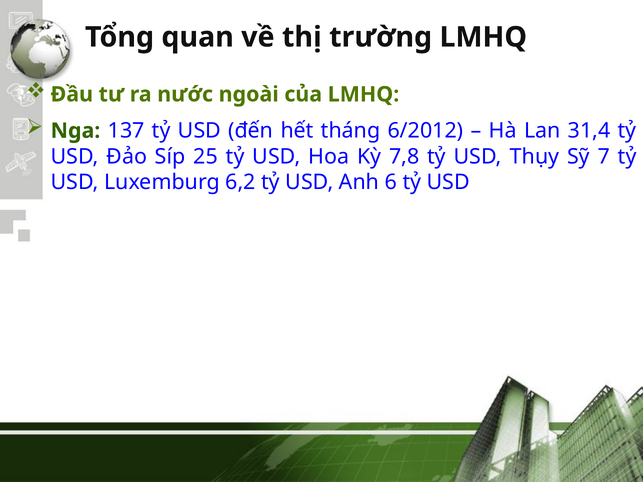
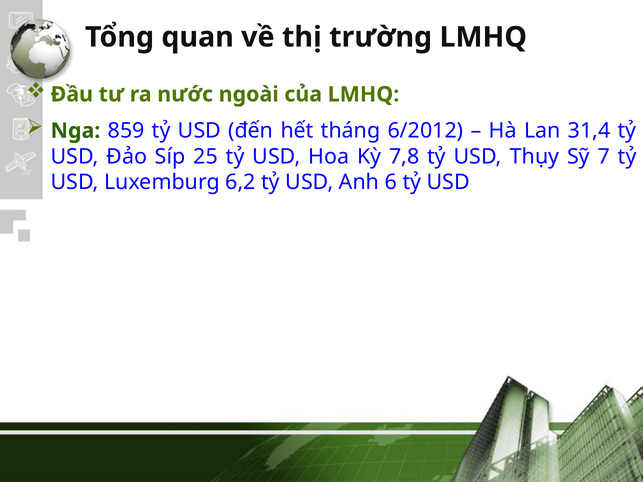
137: 137 -> 859 (126, 131)
